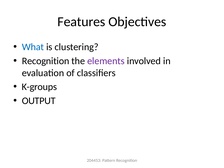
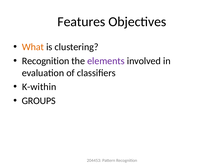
What colour: blue -> orange (33, 47)
K-groups: K-groups -> K-within (39, 87)
OUTPUT: OUTPUT -> GROUPS (39, 101)
